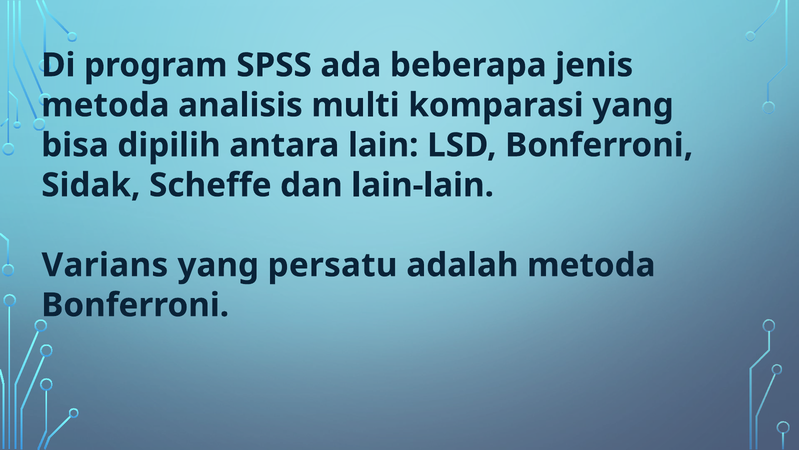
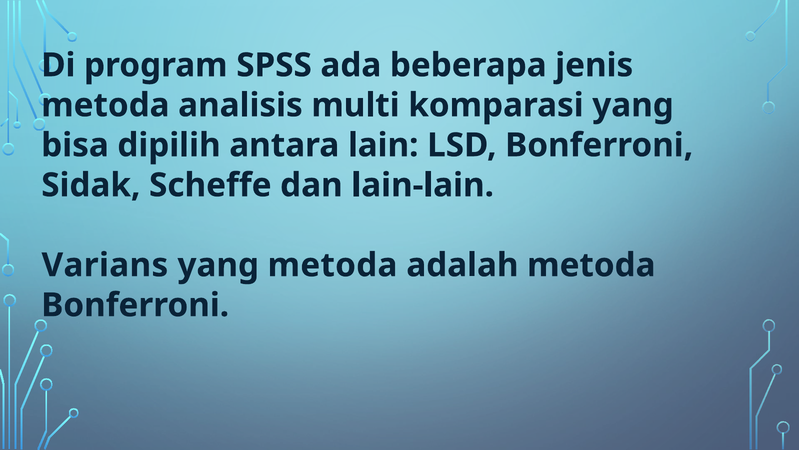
yang persatu: persatu -> metoda (333, 265)
